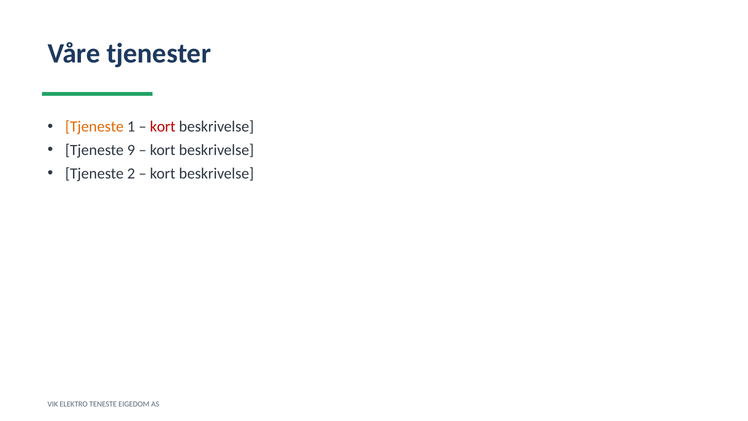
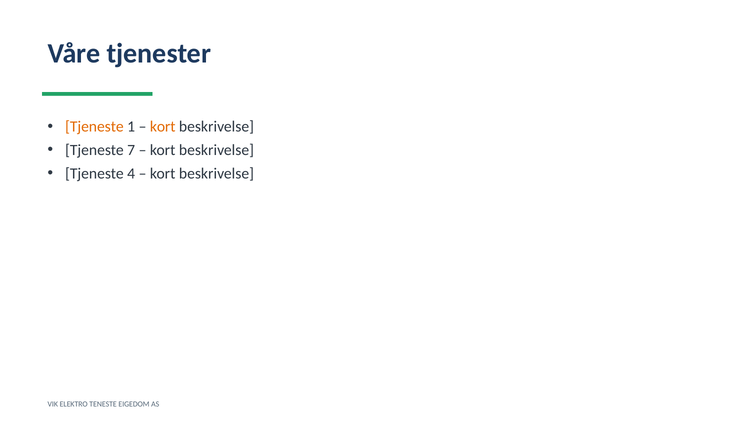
kort colour: red -> orange (163, 127)
9: 9 -> 7 (131, 150)
2: 2 -> 4 (131, 173)
